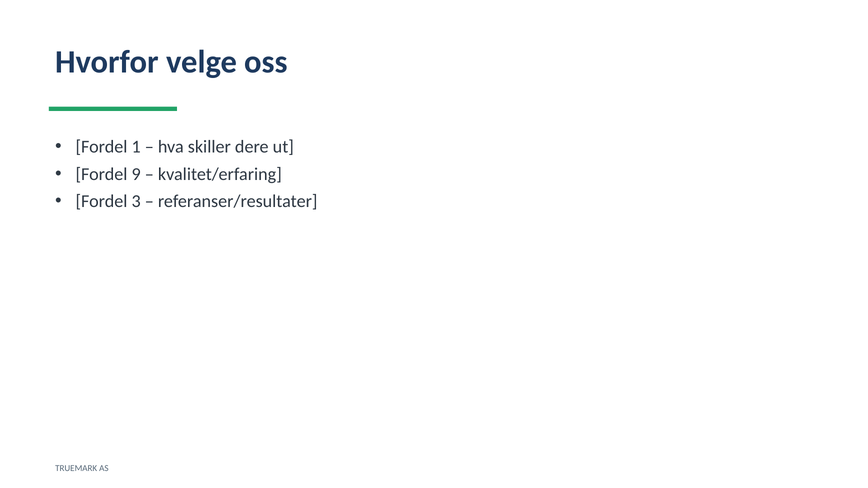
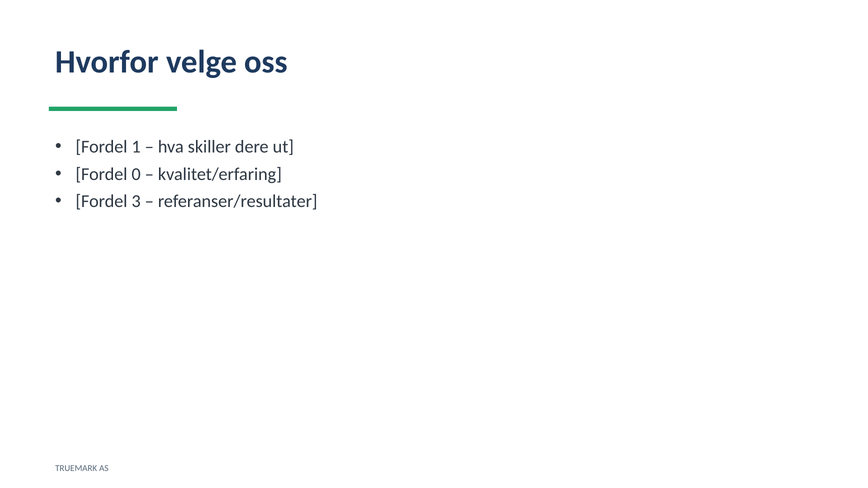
9: 9 -> 0 (136, 174)
